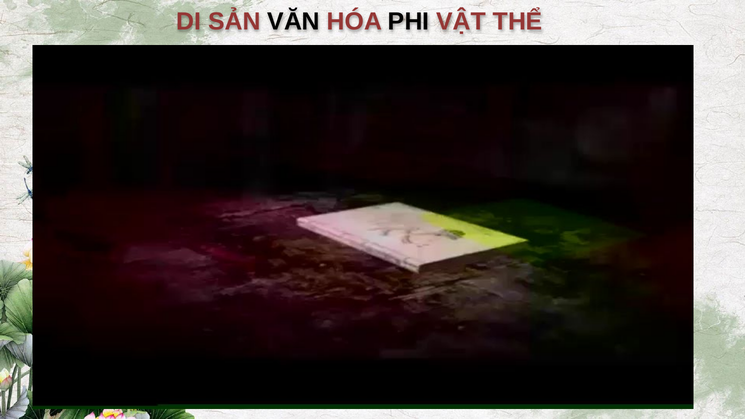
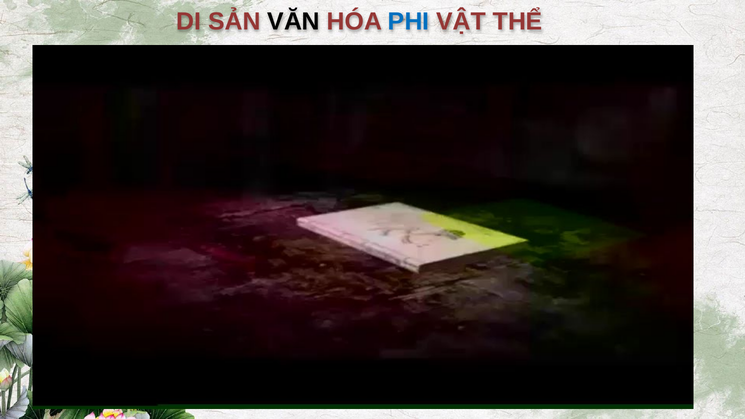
PHI colour: black -> blue (409, 22)
